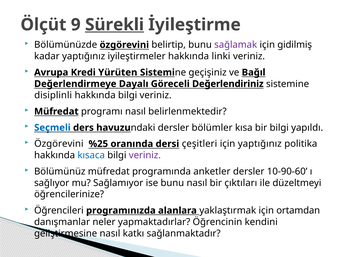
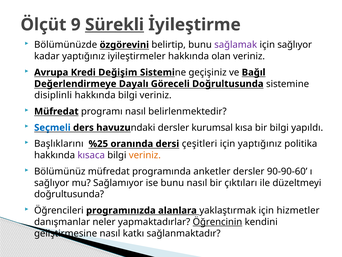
için gidilmiş: gidilmiş -> sağlıyor (295, 45)
linki: linki -> olan (221, 56)
Yürüten: Yürüten -> Değişim (118, 72)
Göreceli Değerlendiriniz: Değerlendiriniz -> Doğrultusunda (228, 84)
bölümler: bölümler -> kurumsal (212, 127)
Özgörevini: Özgörevini -> Başlıklarını (59, 144)
kısaca colour: blue -> purple (91, 155)
veriniz colour: purple -> orange (145, 155)
10-90-60: 10-90-60 -> 90-90-60 (287, 171)
öğrencilerinize: öğrencilerinize -> doğrultusunda (69, 194)
ortamdan: ortamdan -> hizmetler (298, 210)
Öğrencinin underline: none -> present (217, 222)
